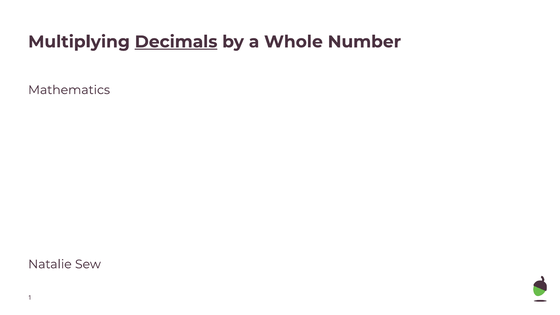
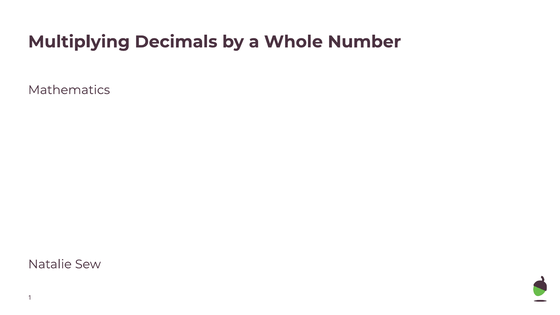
Decimals underline: present -> none (176, 42)
